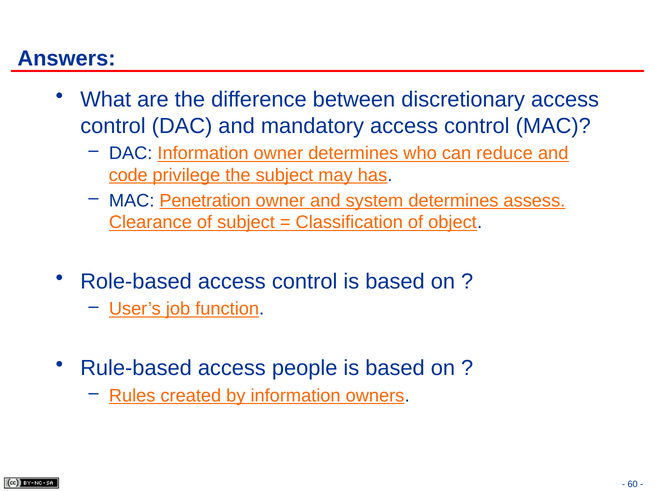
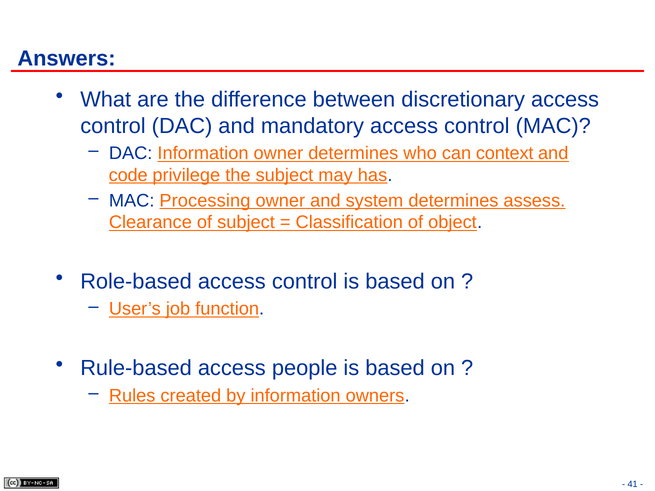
reduce: reduce -> context (505, 153)
Penetration: Penetration -> Processing (205, 201)
60: 60 -> 41 (633, 484)
